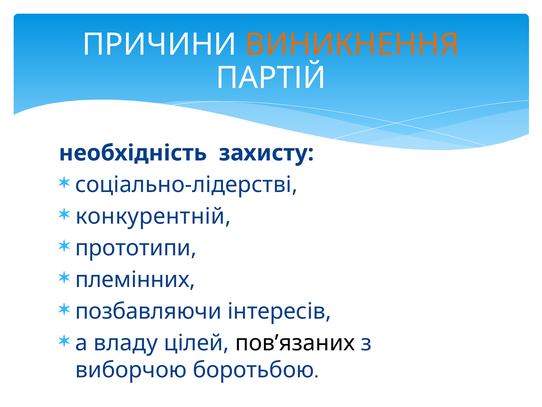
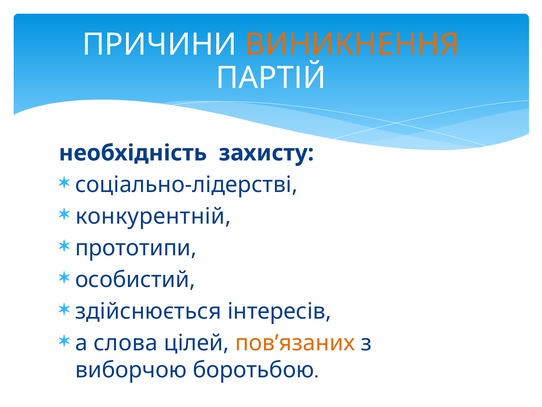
племінних: племінних -> особистий (135, 279)
позбавляючи: позбавляючи -> здійснюється (148, 311)
владу: владу -> слова (126, 343)
пов’язаних colour: black -> orange (295, 343)
